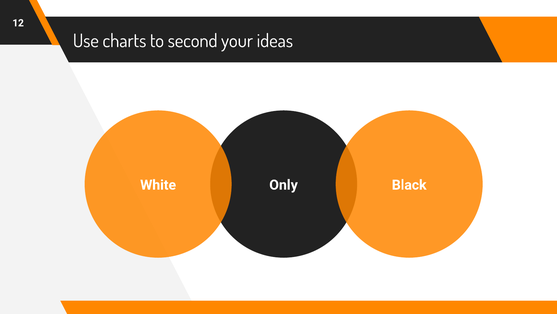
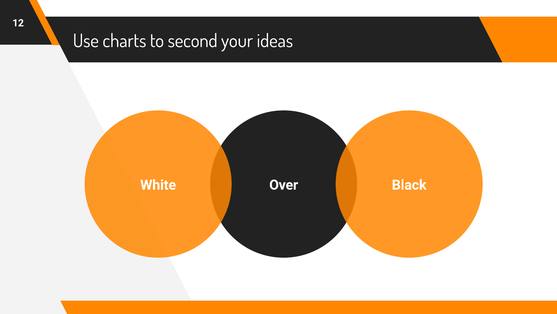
Only: Only -> Over (284, 185)
